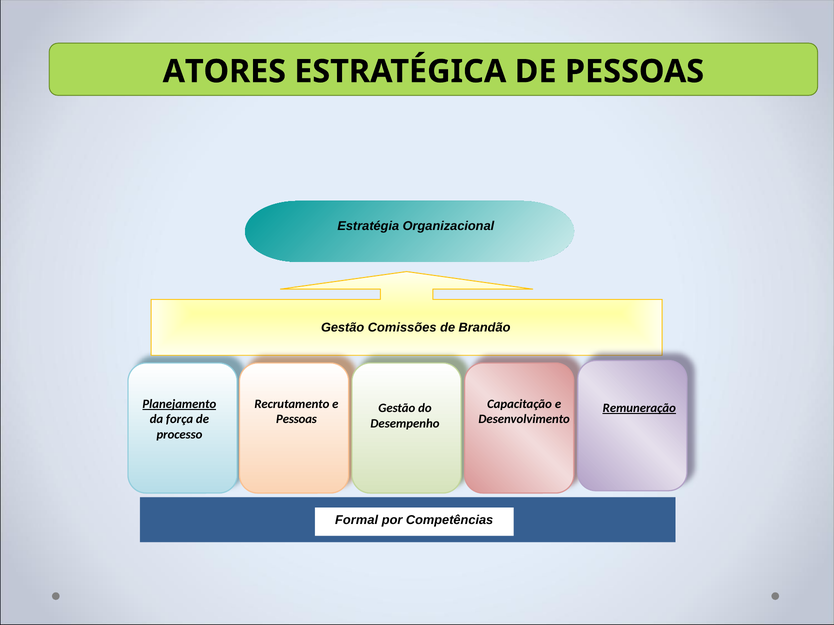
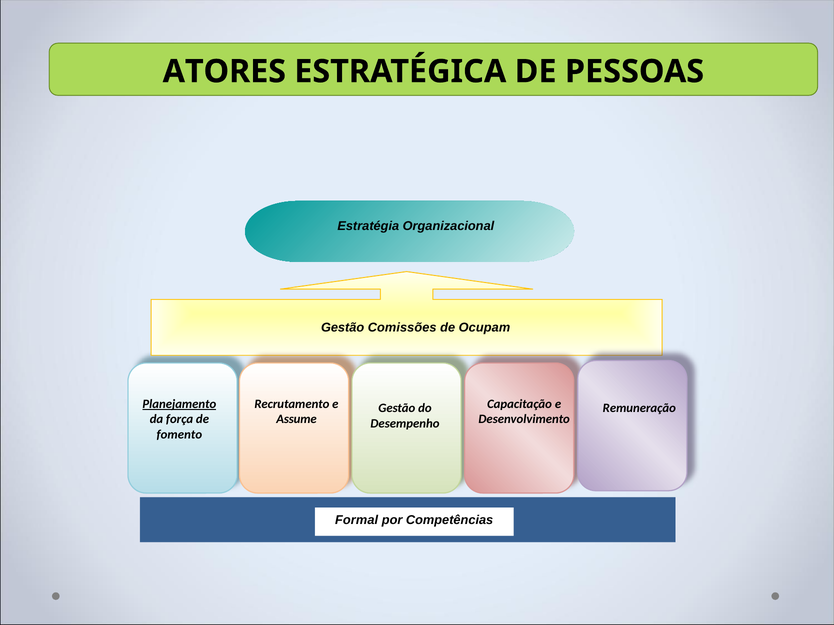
Brandão: Brandão -> Ocupam (484, 328)
Remuneração underline: present -> none (639, 408)
Pessoas: Pessoas -> Assume (296, 420)
processo: processo -> fomento (179, 435)
